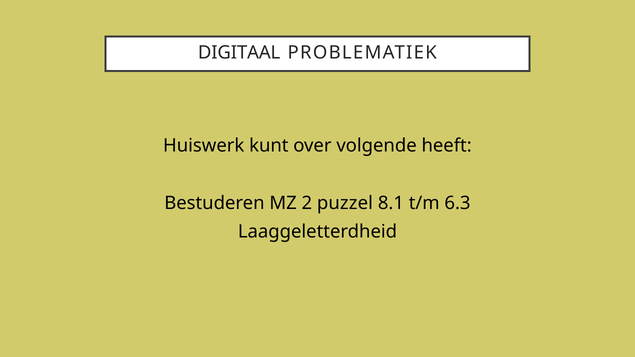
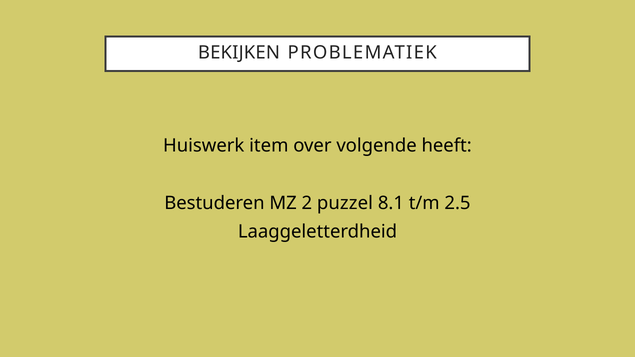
DIGITAAL: DIGITAAL -> BEKIJKEN (239, 53)
kunt: kunt -> item (269, 146)
6.3: 6.3 -> 2.5 (458, 203)
